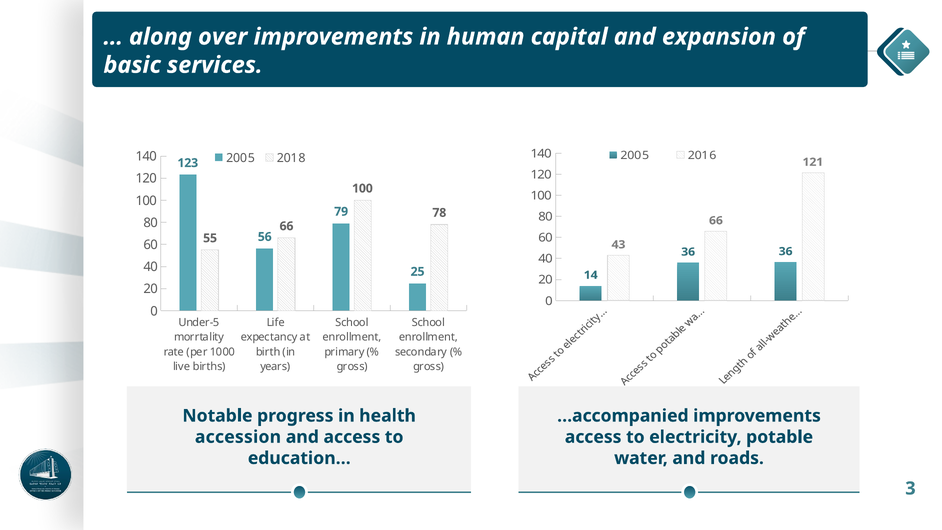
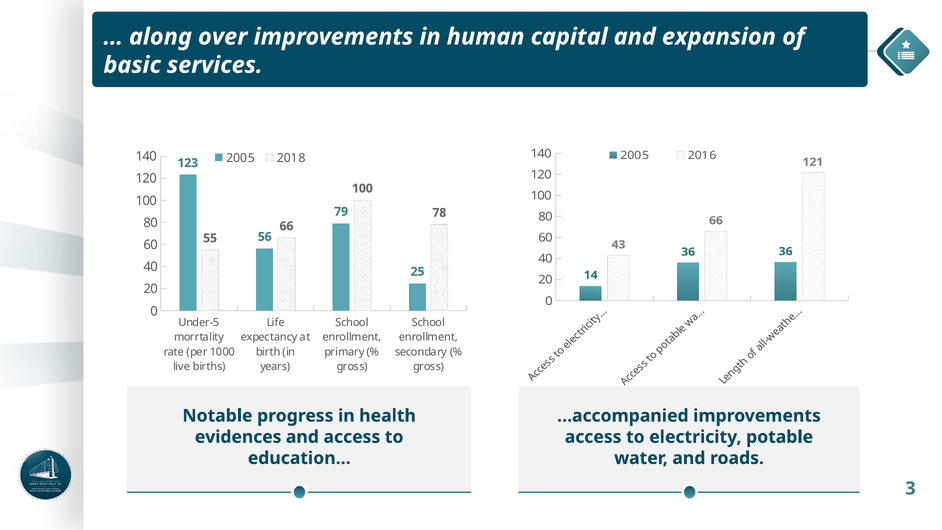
accession: accession -> evidences (238, 437)
